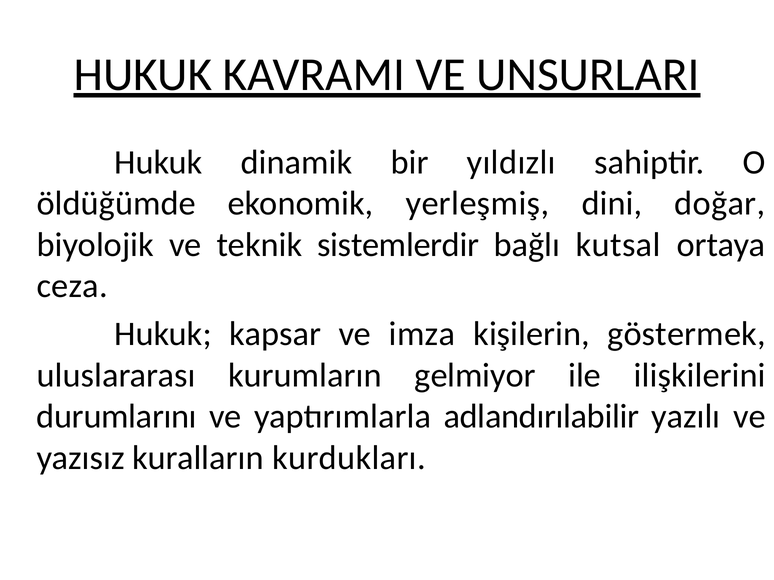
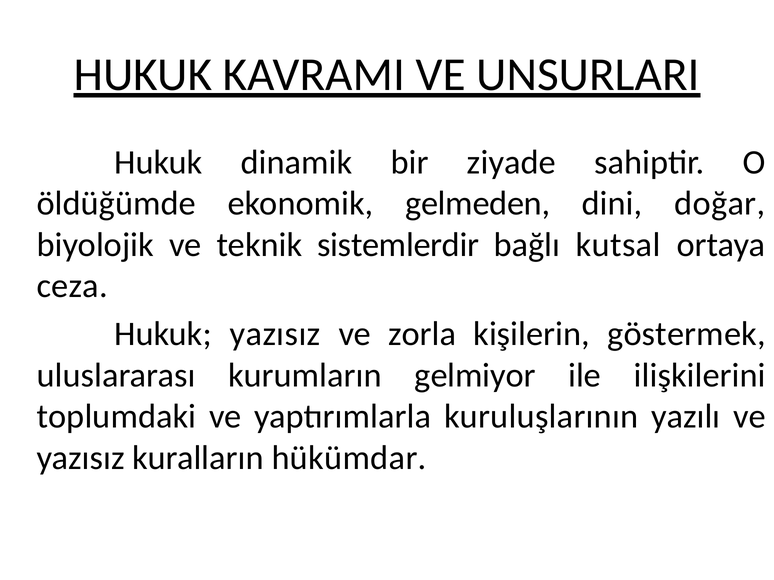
yıldızlı: yıldızlı -> ziyade (511, 162)
yerleşmiş: yerleşmiş -> gelmeden (478, 204)
Hukuk kapsar: kapsar -> yazısız (275, 334)
imza: imza -> zorla (422, 334)
durumlarını: durumlarını -> toplumdaki (116, 417)
adlandırılabilir: adlandırılabilir -> kuruluşlarının (541, 417)
kurdukları: kurdukları -> hükümdar (349, 458)
